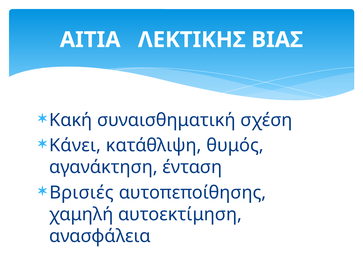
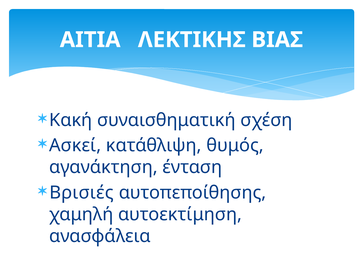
Κάνει: Κάνει -> Ασκεί (75, 146)
